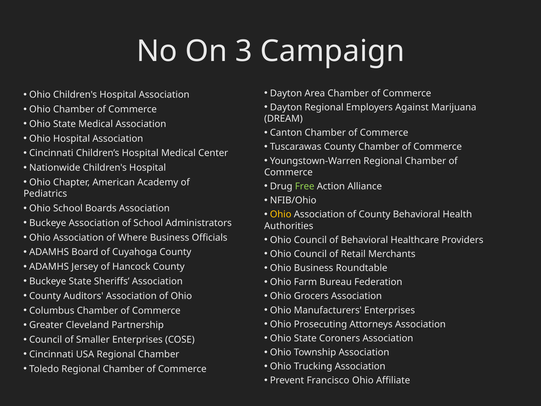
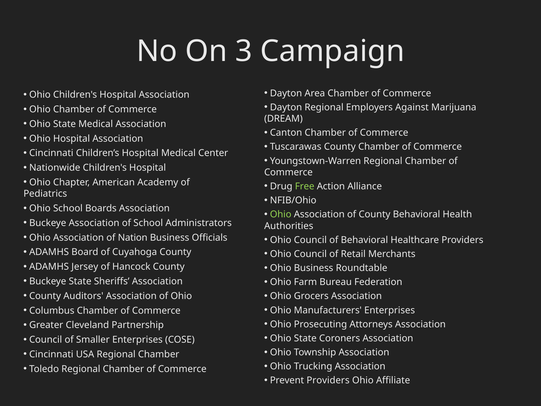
Ohio colour: yellow -> light green (281, 214)
Where: Where -> Nation (133, 237)
Prevent Francisco: Francisco -> Providers (328, 380)
